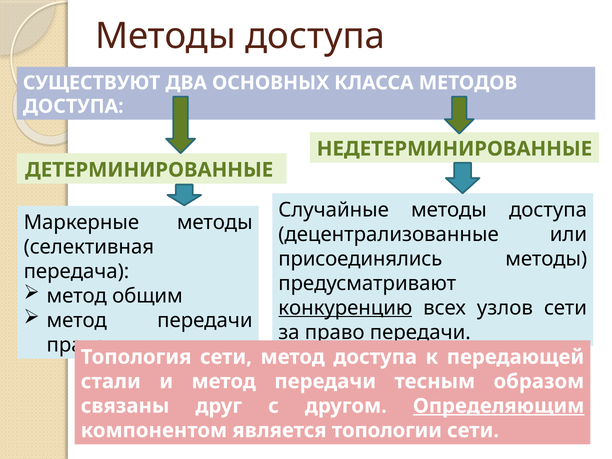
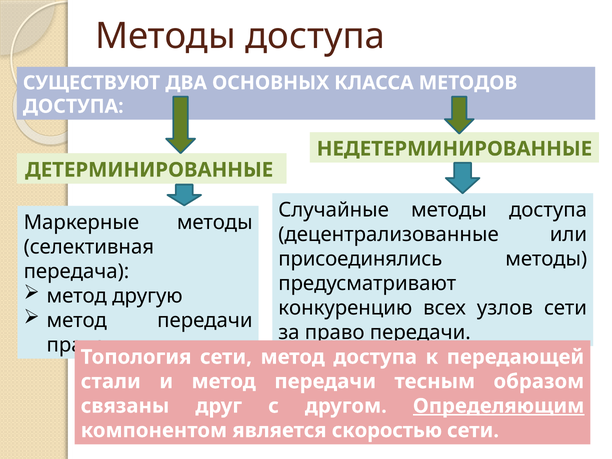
общим: общим -> другую (147, 296)
конкуренцию underline: present -> none (345, 308)
топологии: топологии -> скоростью (387, 430)
